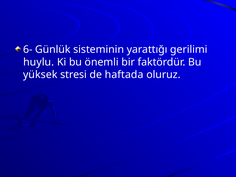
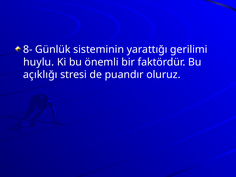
6-: 6- -> 8- (28, 50)
yüksek: yüksek -> açıklığı (40, 75)
haftada: haftada -> puandır (124, 75)
